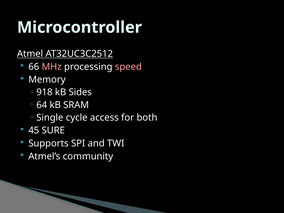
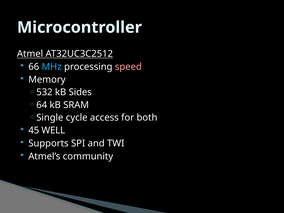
MHz colour: pink -> light blue (52, 67)
918: 918 -> 532 (44, 92)
SURE: SURE -> WELL (53, 130)
